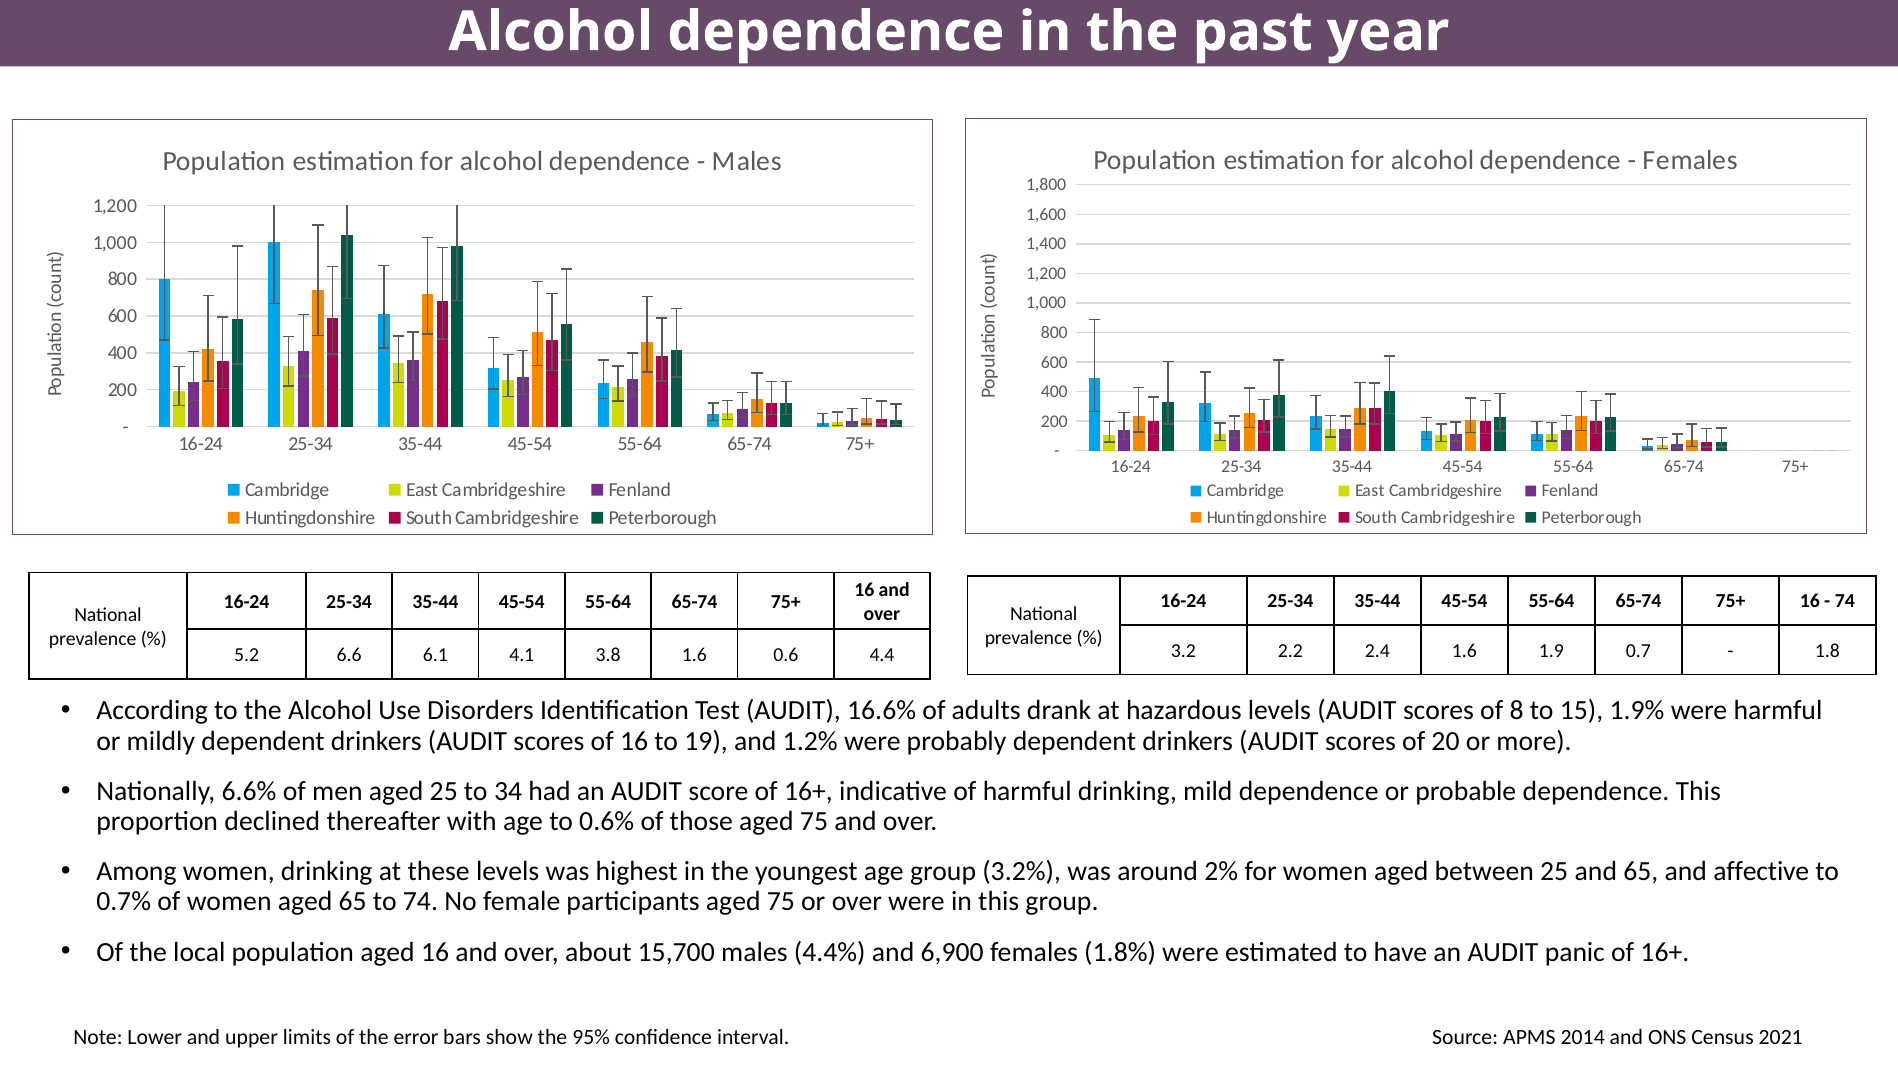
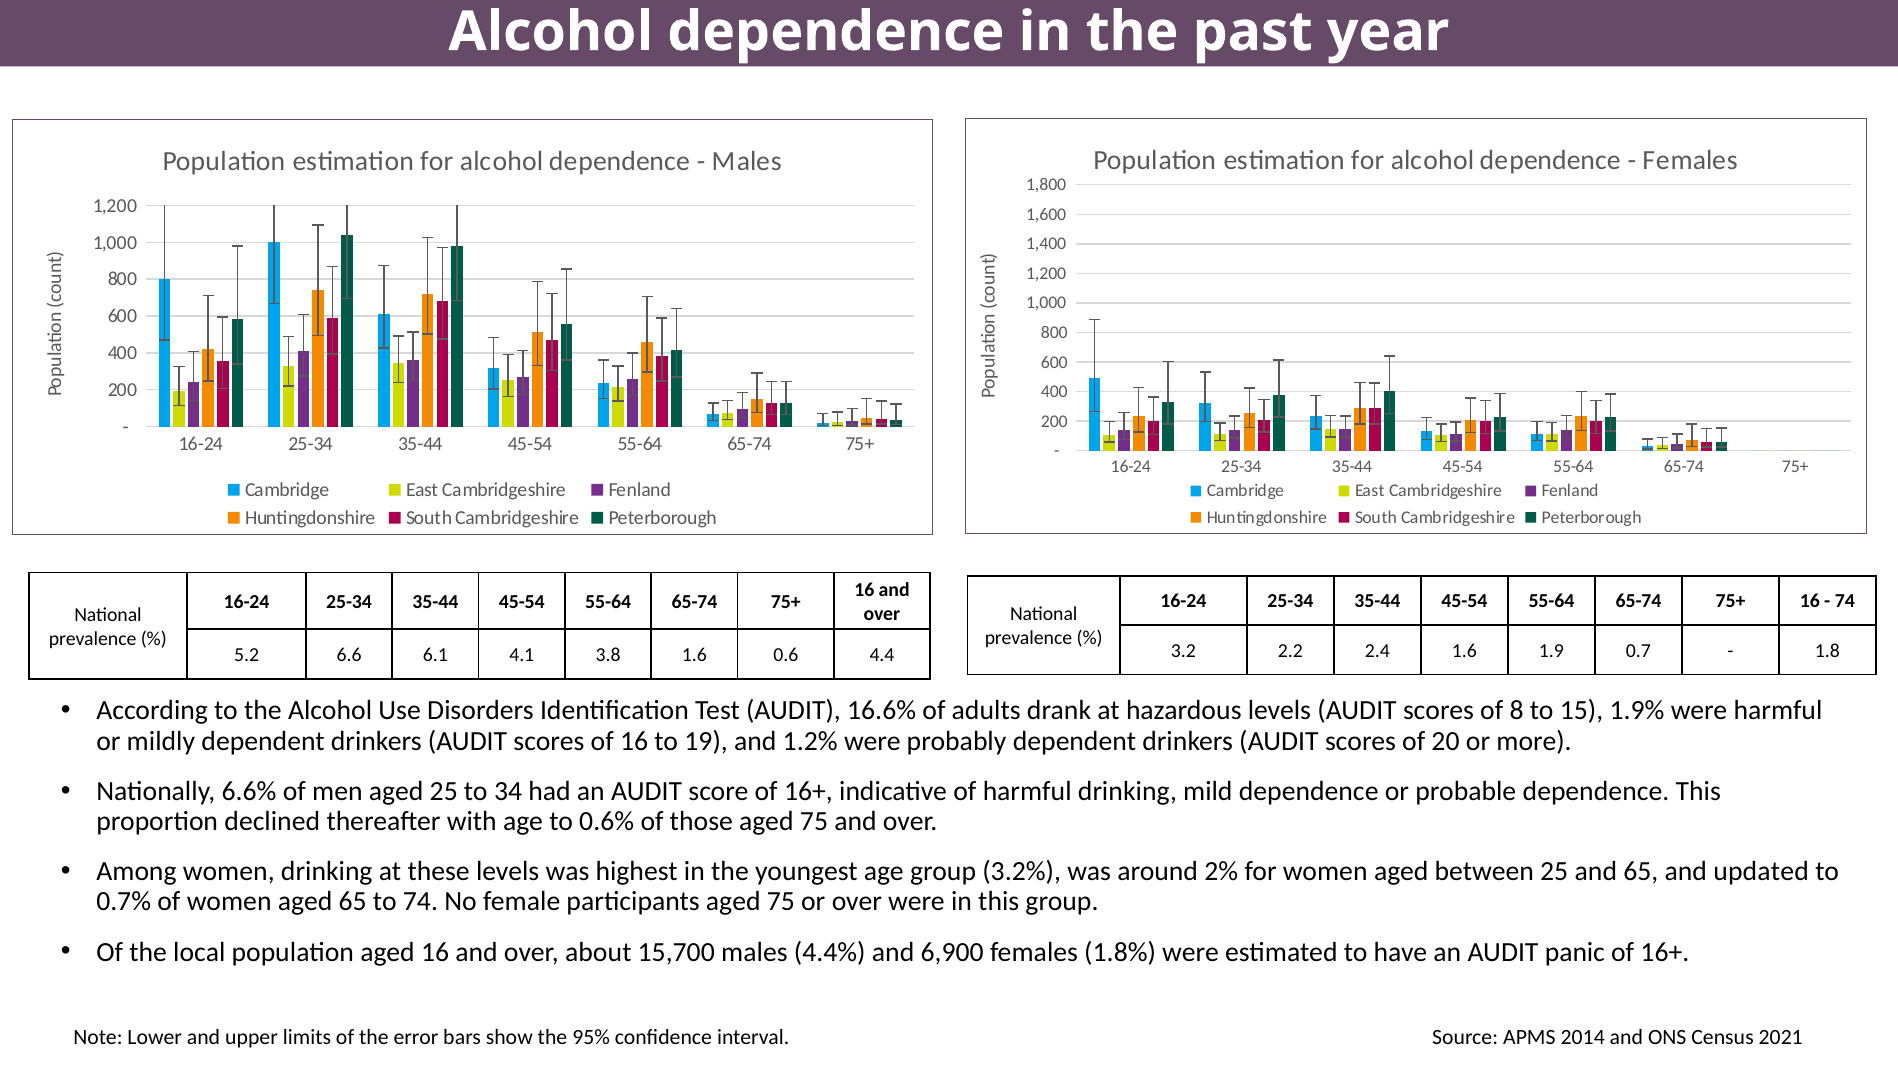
affective: affective -> updated (1761, 872)
